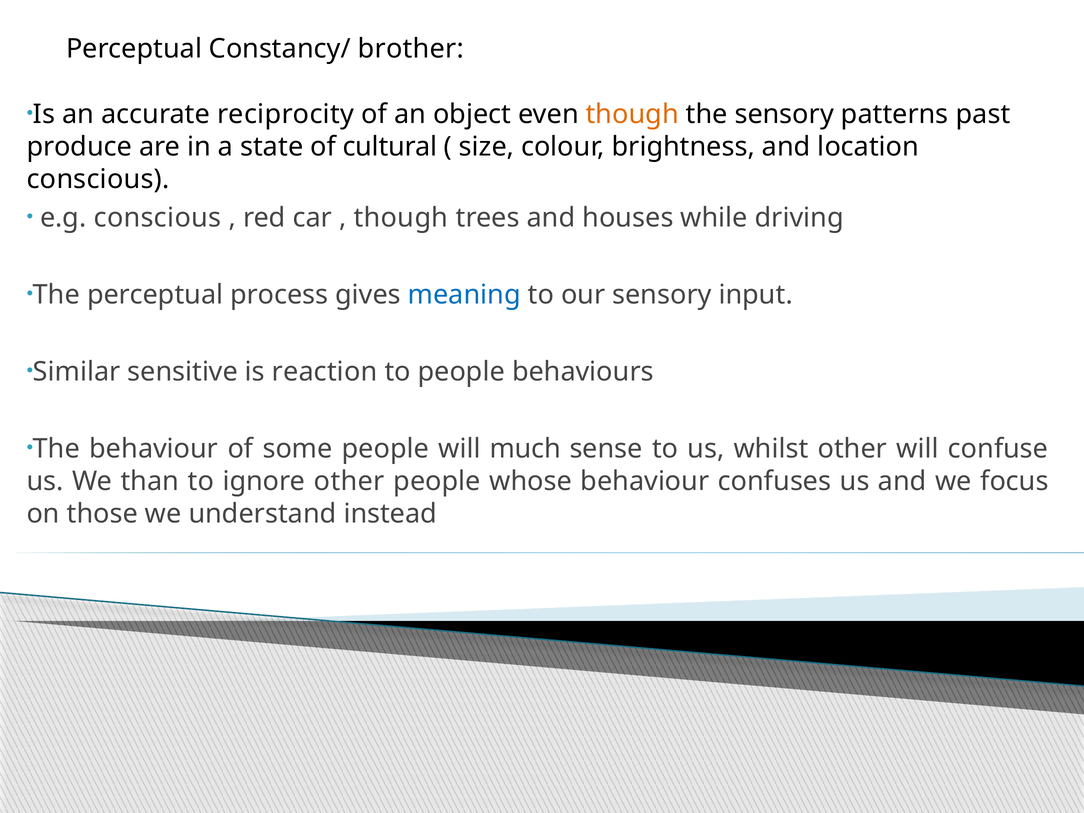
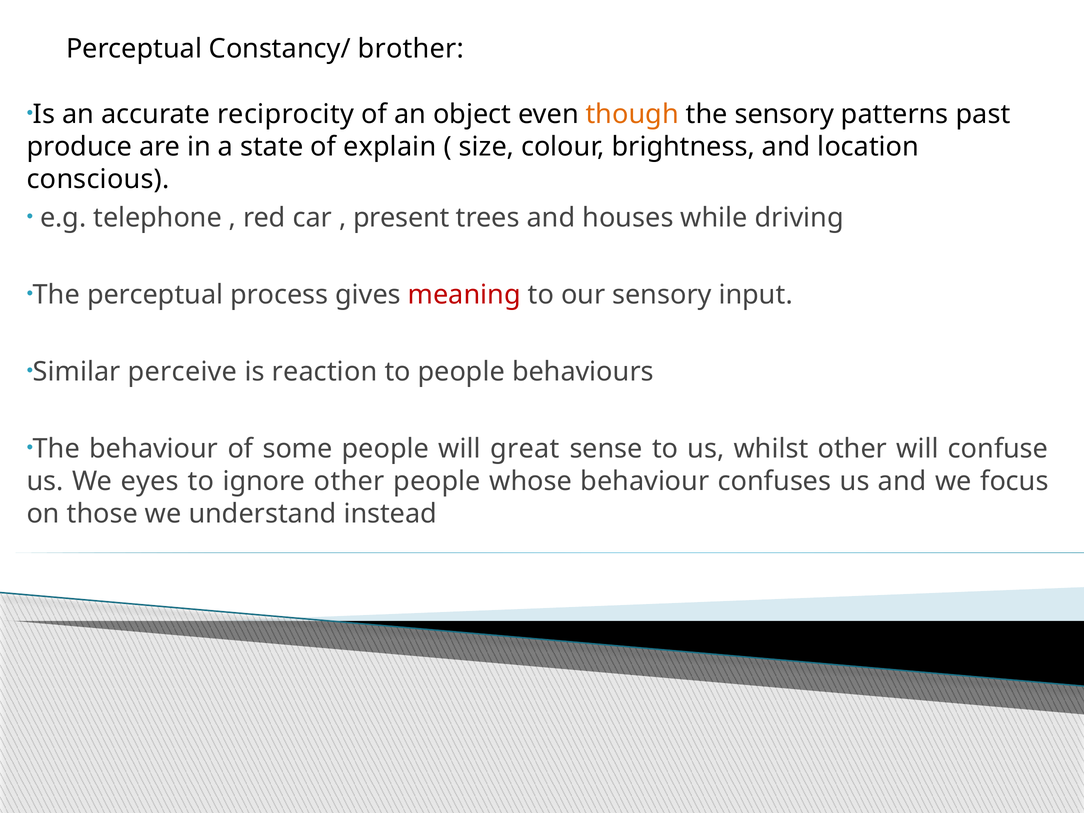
cultural: cultural -> explain (390, 147)
e.g conscious: conscious -> telephone (158, 218)
though: though -> present (401, 218)
meaning colour: blue -> red (464, 295)
sensitive: sensitive -> perceive (183, 372)
much: much -> great (525, 449)
than: than -> eyes (150, 481)
